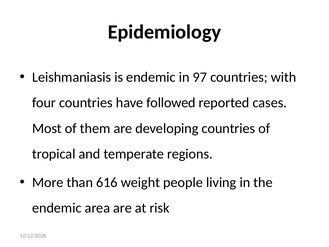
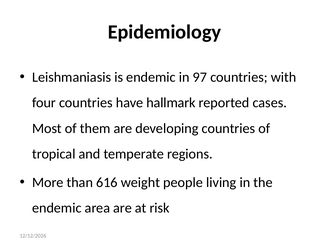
followed: followed -> hallmark (171, 103)
